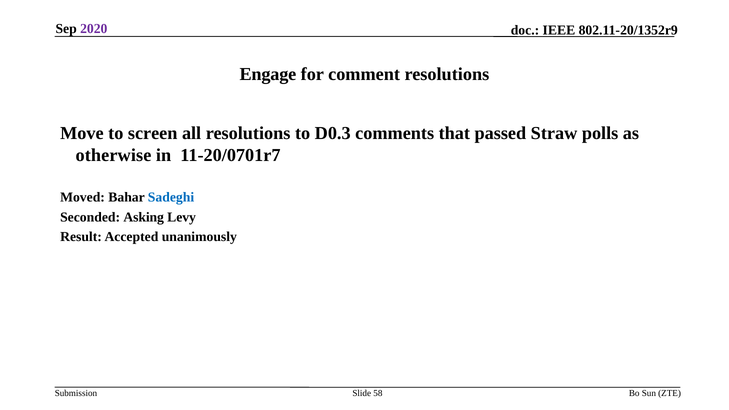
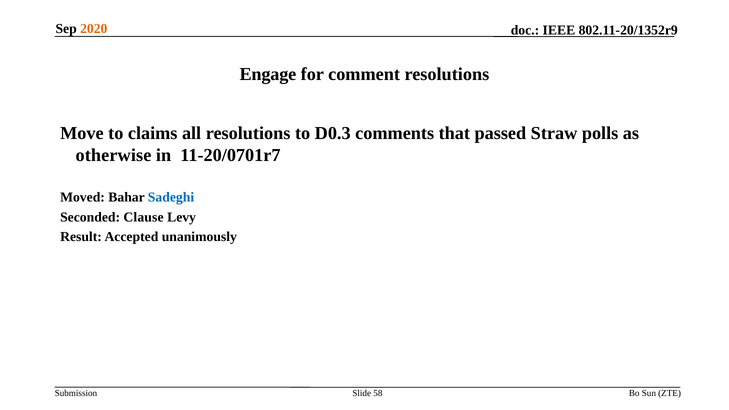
2020 colour: purple -> orange (94, 29)
screen: screen -> claims (153, 133)
Asking: Asking -> Clause (144, 217)
